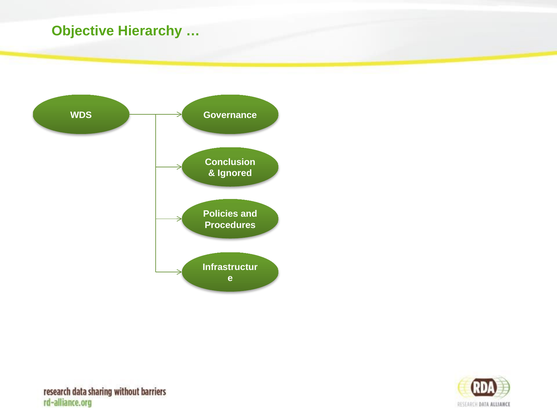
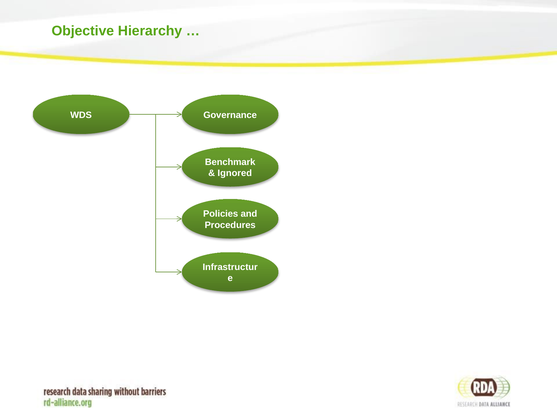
Conclusion: Conclusion -> Benchmark (230, 162)
